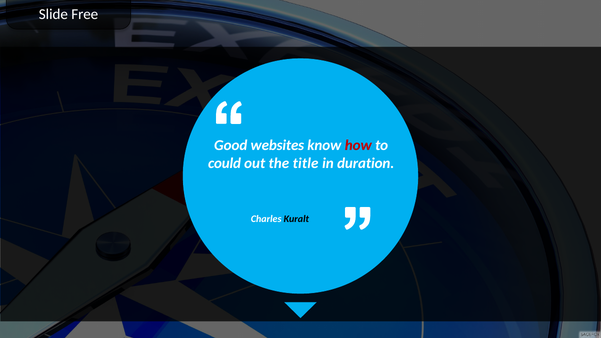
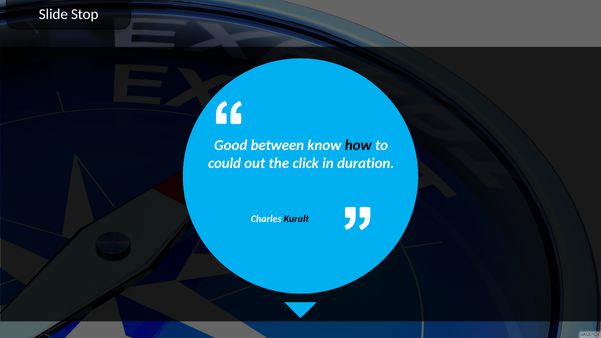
Free: Free -> Stop (85, 14)
websites: websites -> between (277, 145)
how colour: red -> black (358, 145)
title: title -> click (306, 163)
